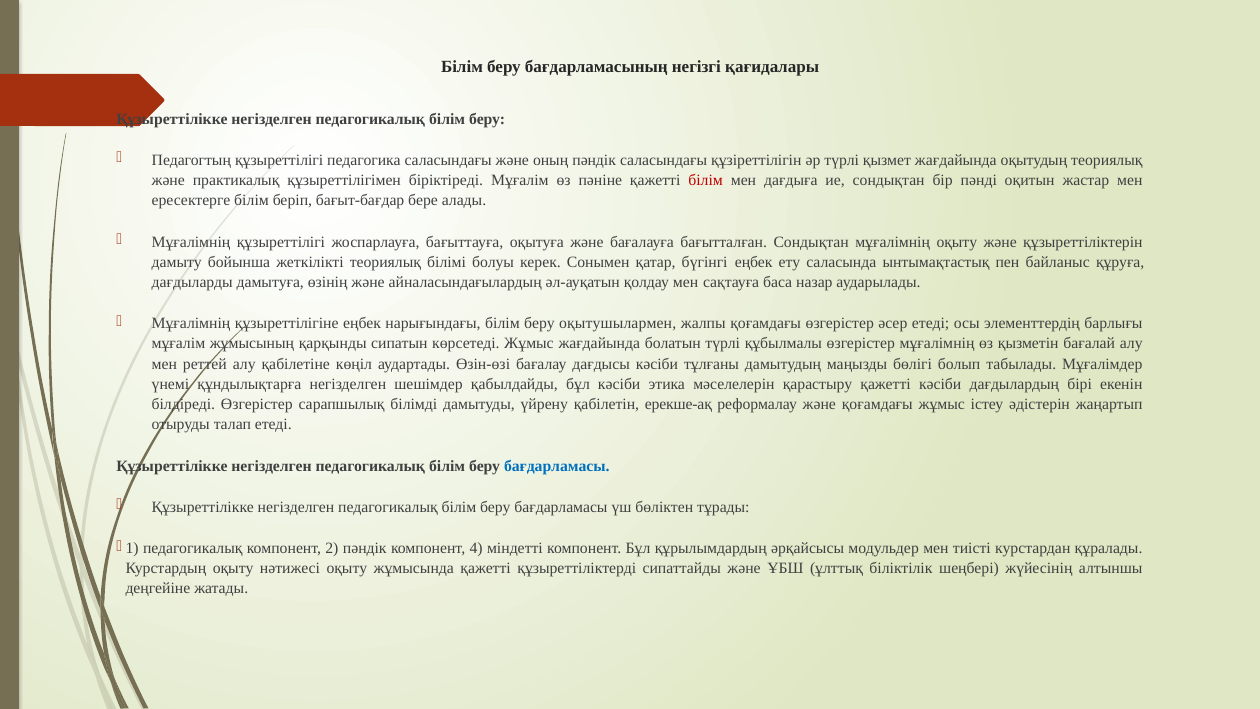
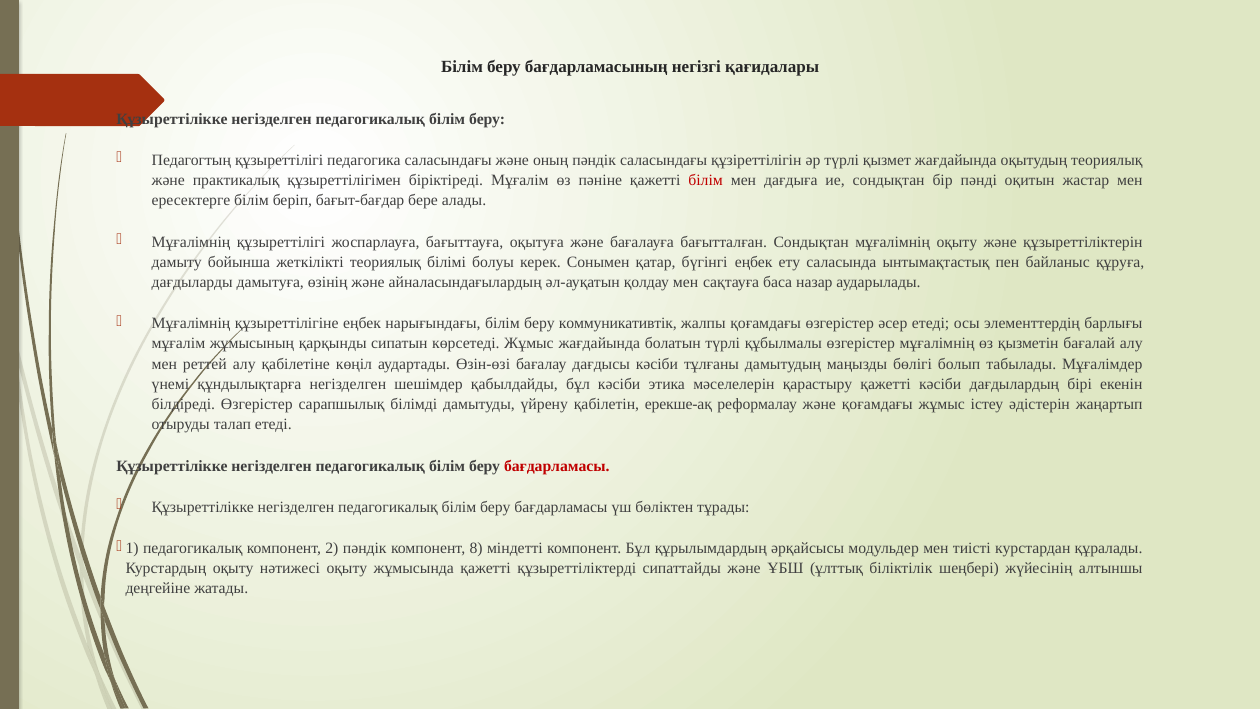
оқытушылармен: оқытушылармен -> коммуникативтік (618, 323)
бағдарламасы colour: blue -> red (557, 466)
4: 4 -> 8 (476, 548)
